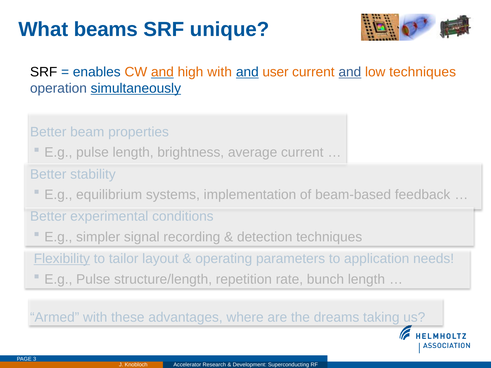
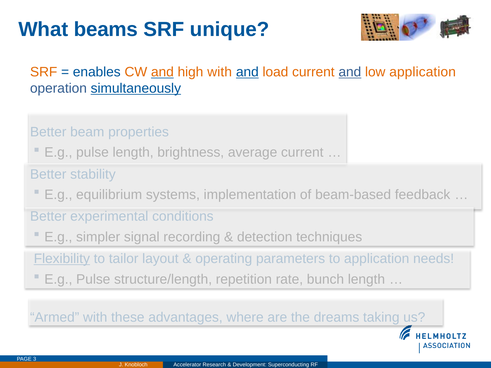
SRF colour: black -> orange (44, 72)
user: user -> load (275, 72)
low techniques: techniques -> application (423, 72)
